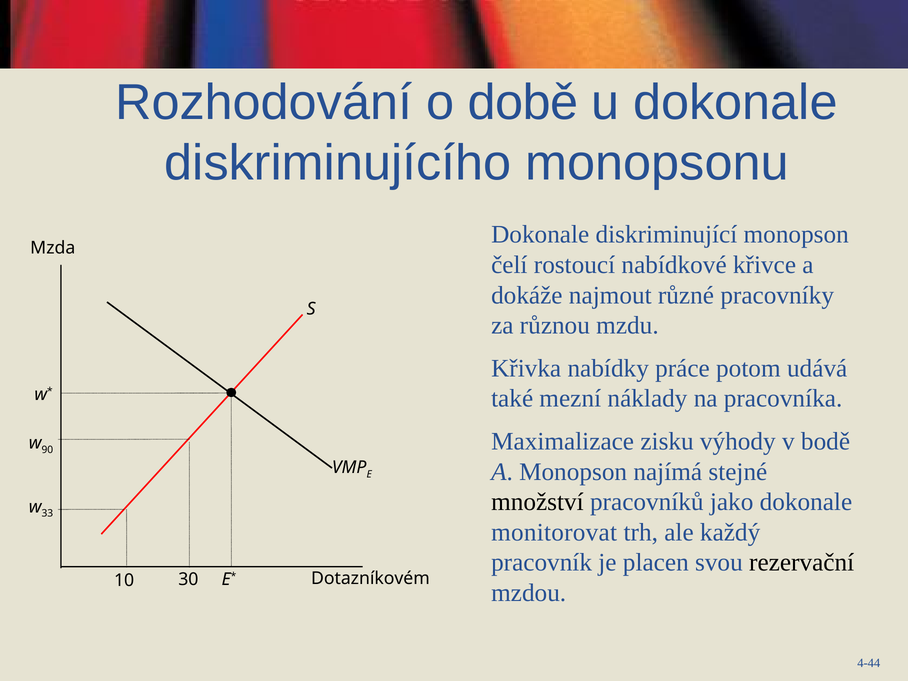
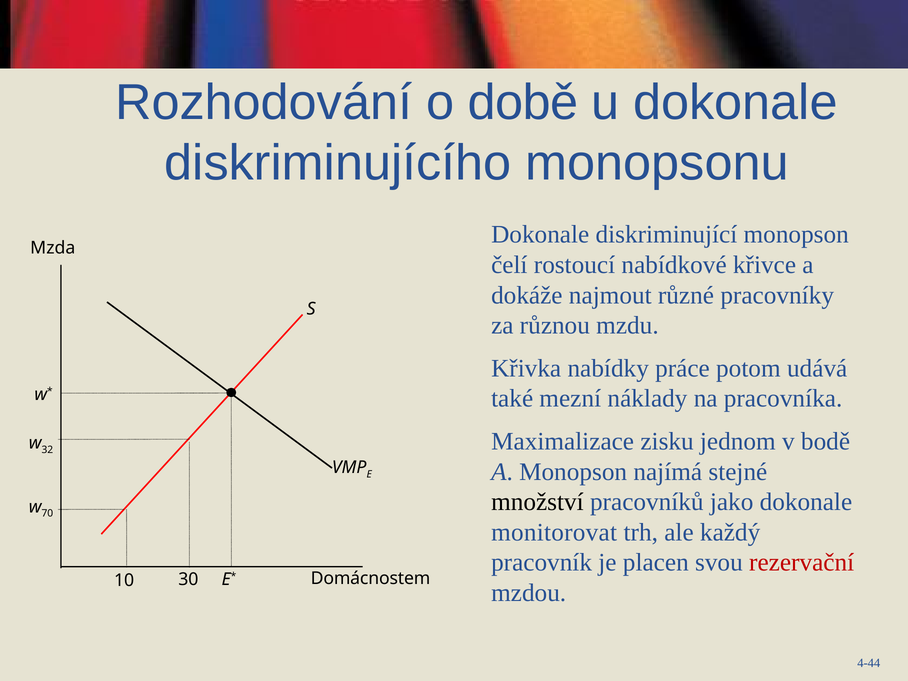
výhody: výhody -> jednom (738, 442)
90: 90 -> 32 (47, 450)
33: 33 -> 70 (47, 514)
rezervační colour: black -> red (802, 563)
Dotazníkovém: Dotazníkovém -> Domácnostem (370, 579)
